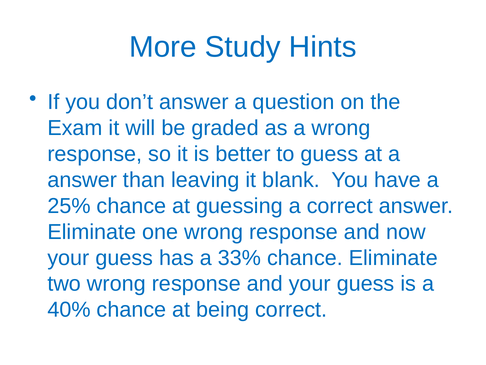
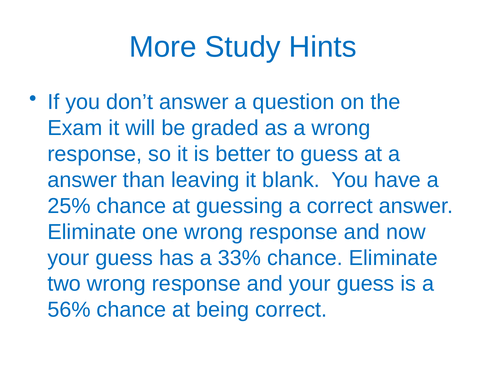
40%: 40% -> 56% (69, 309)
